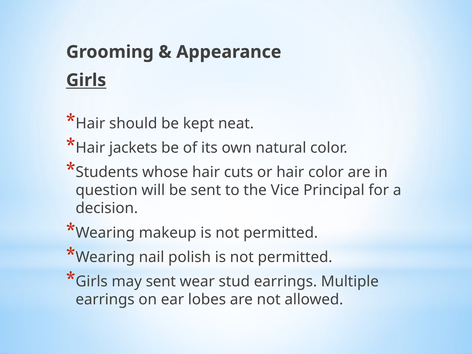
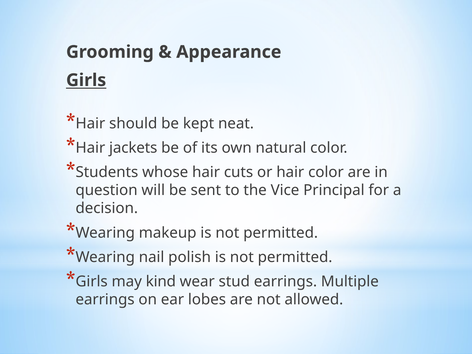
may sent: sent -> kind (161, 281)
